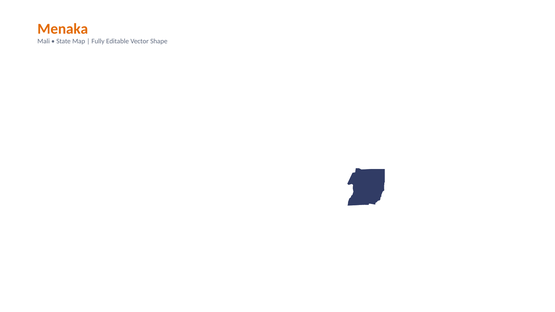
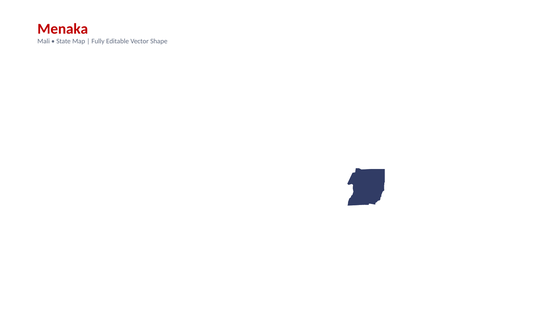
Menaka colour: orange -> red (63, 29)
